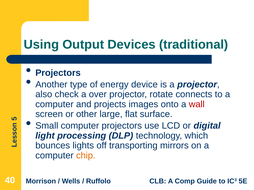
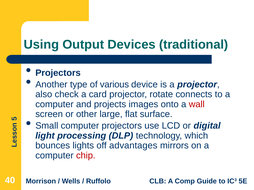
energy: energy -> various (114, 85)
over: over -> card (98, 95)
transporting: transporting -> advantages (133, 146)
chip colour: orange -> red (86, 156)
